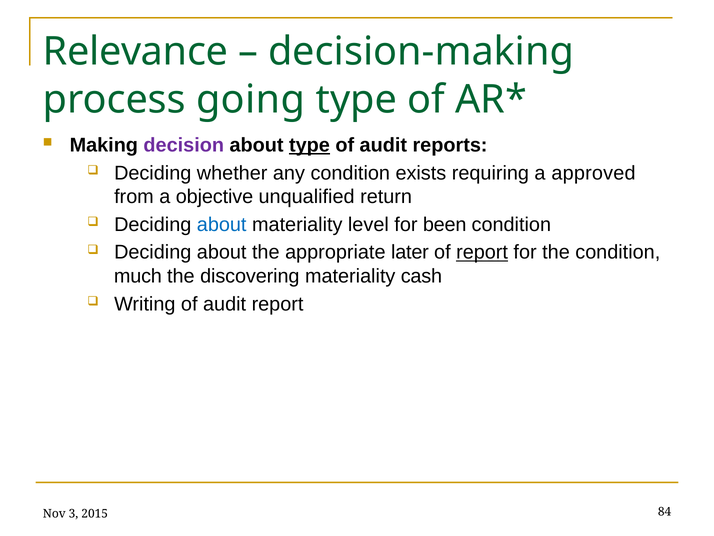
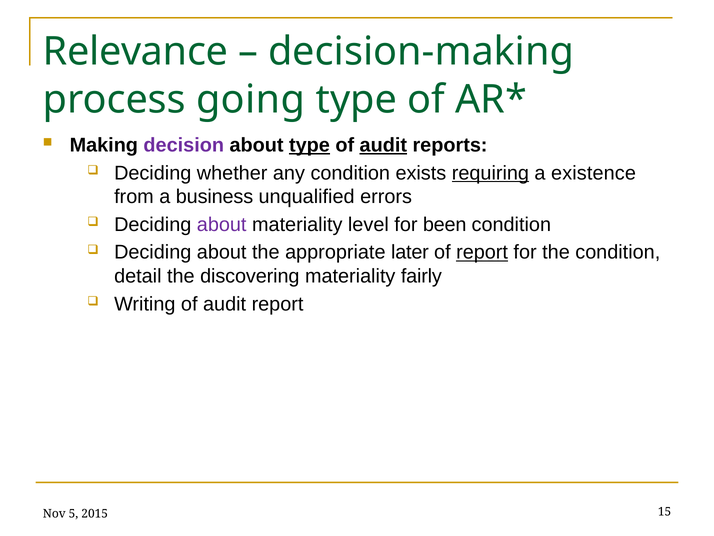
audit underline: none -> present (383, 145)
requiring underline: none -> present (490, 173)
approved: approved -> existence (594, 173)
objective: objective -> business (215, 197)
return: return -> errors (386, 197)
about colour: blue -> purple (222, 224)
much: much -> detail (138, 276)
cash: cash -> fairly (421, 276)
3: 3 -> 5 (73, 513)
84: 84 -> 15 (665, 511)
